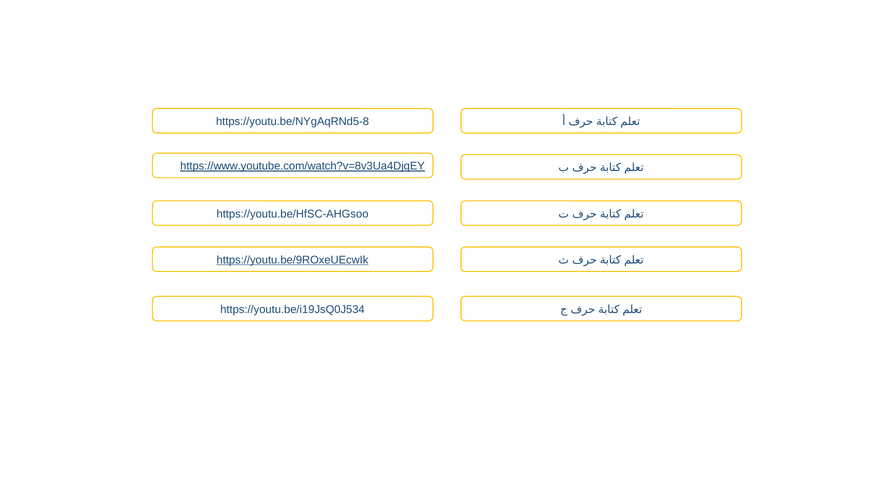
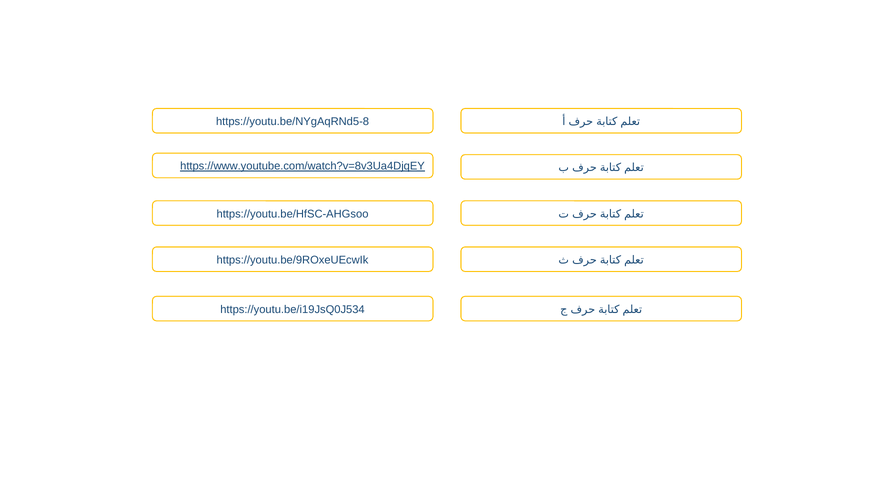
https://youtu.be/9ROxeUEcwIk underline: present -> none (293, 260)
